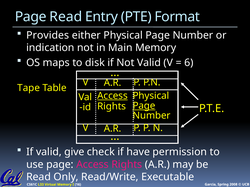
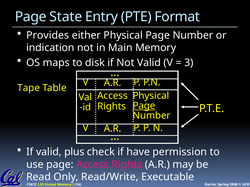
Page Read: Read -> State (66, 17)
6: 6 -> 3 (189, 63)
Access underline: present -> none (113, 96)
give: give -> plus (74, 152)
